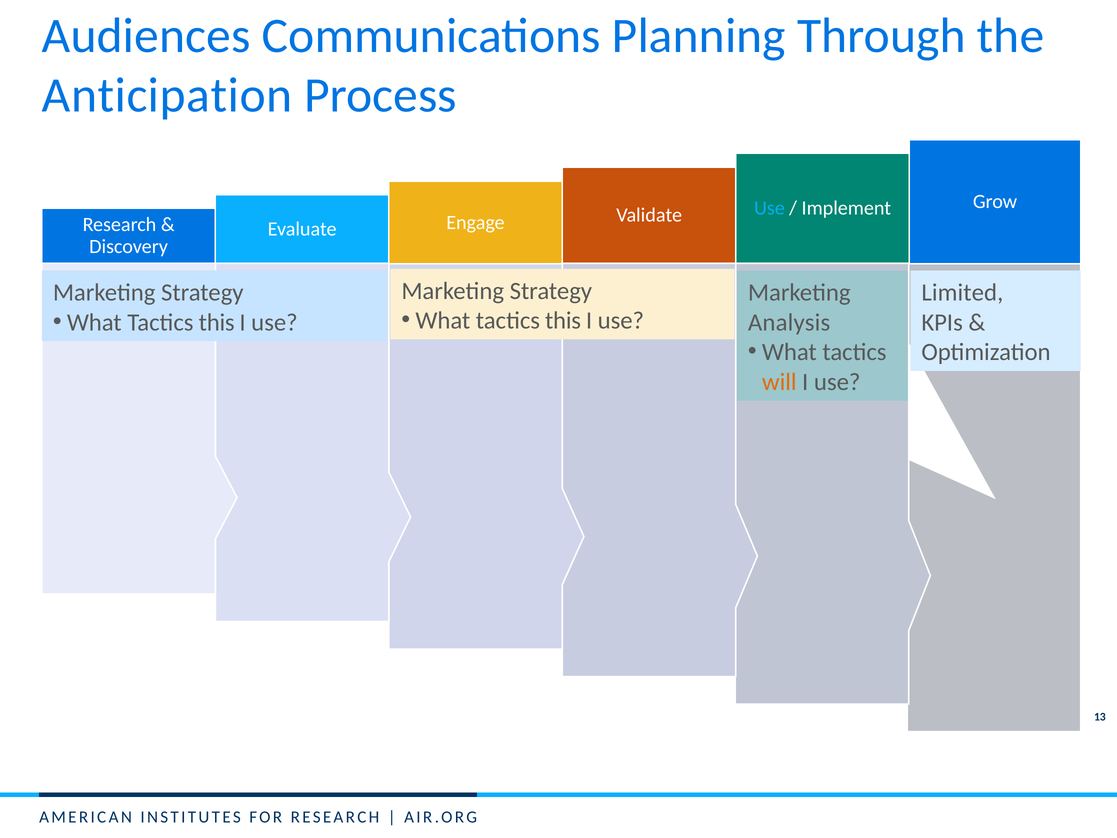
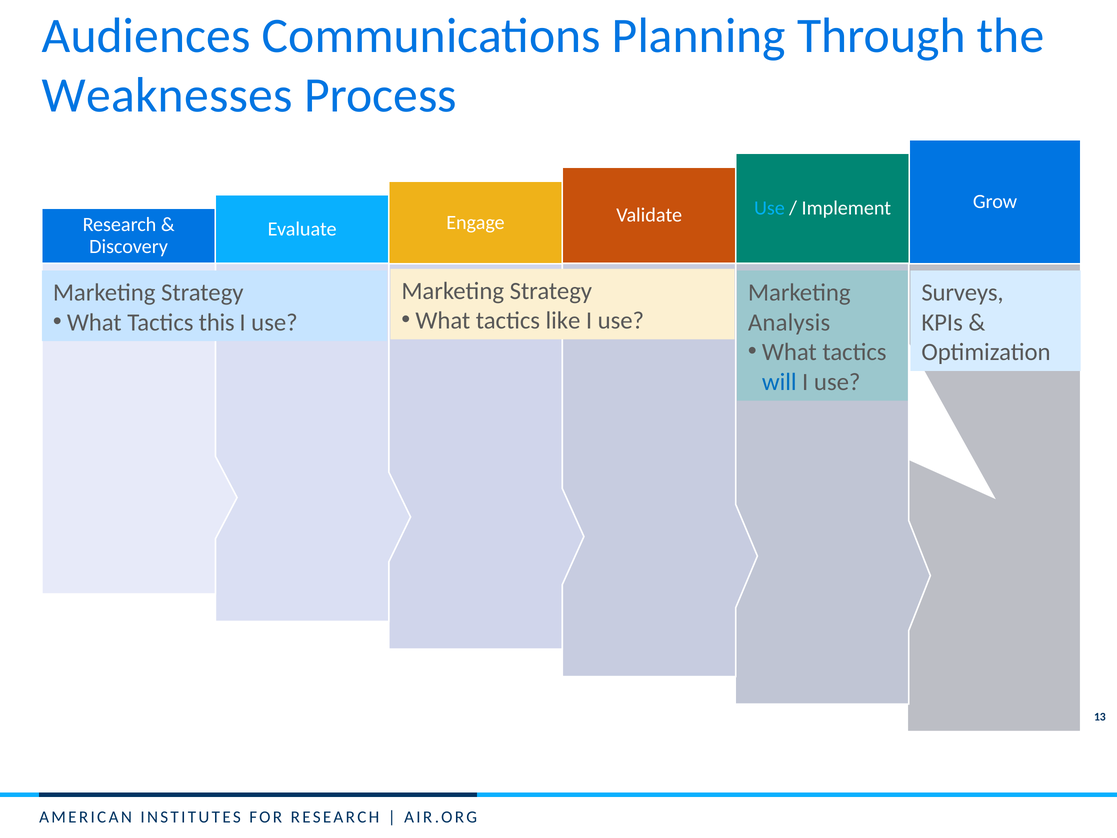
Anticipation: Anticipation -> Weaknesses (167, 95)
Limited: Limited -> Surveys (963, 293)
this: this -> like (563, 321)
will colour: orange -> blue (779, 382)
